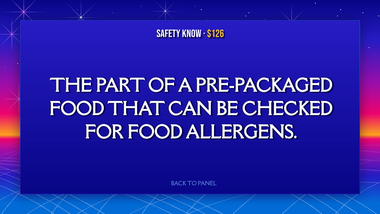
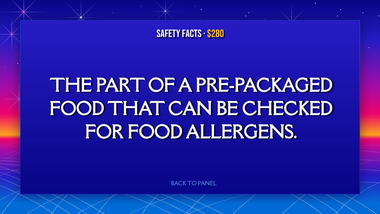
Know: Know -> Facts (192, 34)
$126: $126 -> $280 (215, 34)
